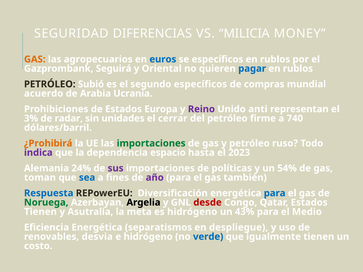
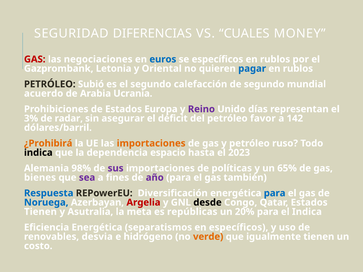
MILICIA: MILICIA -> CUALES (244, 33)
GAS colour: orange -> red (35, 59)
agropecuarios: agropecuarios -> negociaciones (98, 59)
Seguirá: Seguirá -> Letonia (114, 69)
segundo específicos: específicos -> calefacción (201, 84)
de compras: compras -> segundo (264, 84)
anti: anti -> días (258, 109)
unidades: unidades -> asegurar (123, 119)
cerrar: cerrar -> déficit (173, 119)
firme: firme -> favor (263, 119)
740: 740 -> 142 (295, 119)
importaciones colour: green -> orange (151, 143)
indica colour: purple -> black (38, 153)
24%: 24% -> 98% (81, 168)
54%: 54% -> 65% (287, 168)
toman: toman -> bienes (40, 178)
sea colour: blue -> purple (87, 178)
Noruega colour: green -> blue (46, 203)
Argelia colour: black -> red (143, 203)
desde colour: red -> black (207, 203)
es hidrógeno: hidrógeno -> repúblicas (192, 212)
43%: 43% -> 20% (245, 212)
el Medio: Medio -> Indica (307, 212)
en despliegue: despliegue -> específicos (239, 228)
verde colour: blue -> orange (208, 237)
